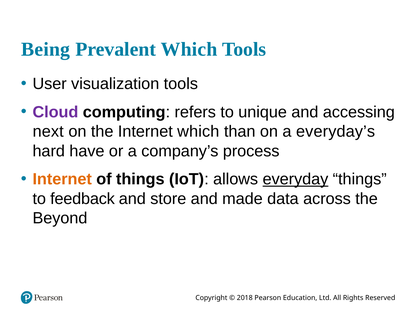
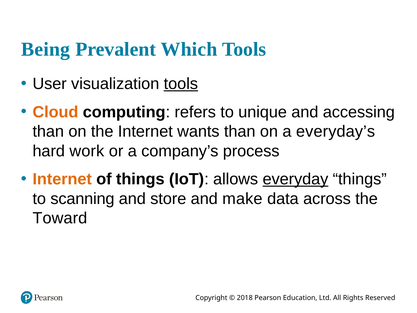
tools underline: none -> present (181, 84)
Cloud colour: purple -> orange (55, 112)
next: next -> than (48, 131)
Internet which: which -> wants (198, 131)
have: have -> work (87, 151)
feedback: feedback -> scanning (82, 199)
made: made -> make (242, 199)
Beyond: Beyond -> Toward (60, 218)
